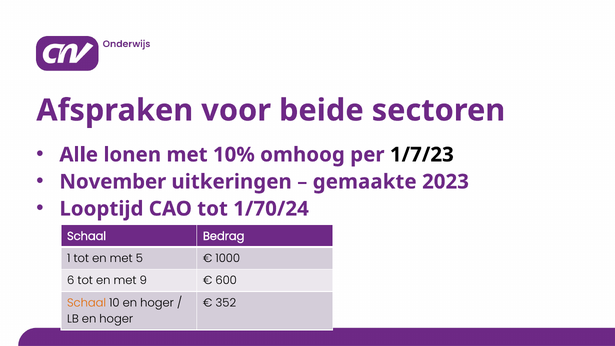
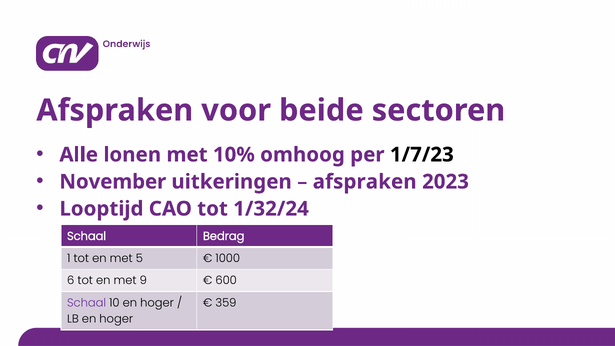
gemaakte: gemaakte -> afspraken (365, 182)
1/70/24: 1/70/24 -> 1/32/24 (271, 209)
Schaal colour: orange -> purple (87, 303)
352: 352 -> 359 (226, 303)
